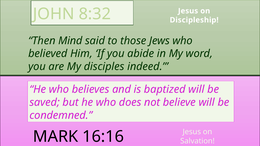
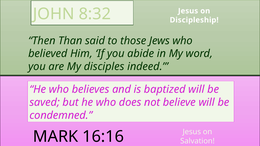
Mind: Mind -> Than (70, 41)
